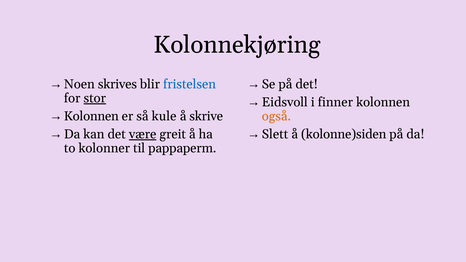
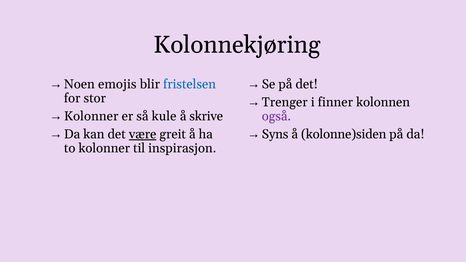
skrives: skrives -> emojis (117, 84)
stor underline: present -> none (95, 98)
Eidsvoll: Eidsvoll -> Trenger (285, 102)
Kolonnen: Kolonnen -> Kolonner (91, 116)
også colour: orange -> purple (276, 116)
Slett: Slett -> Syns (275, 134)
pappaperm: pappaperm -> inspirasjon (182, 148)
